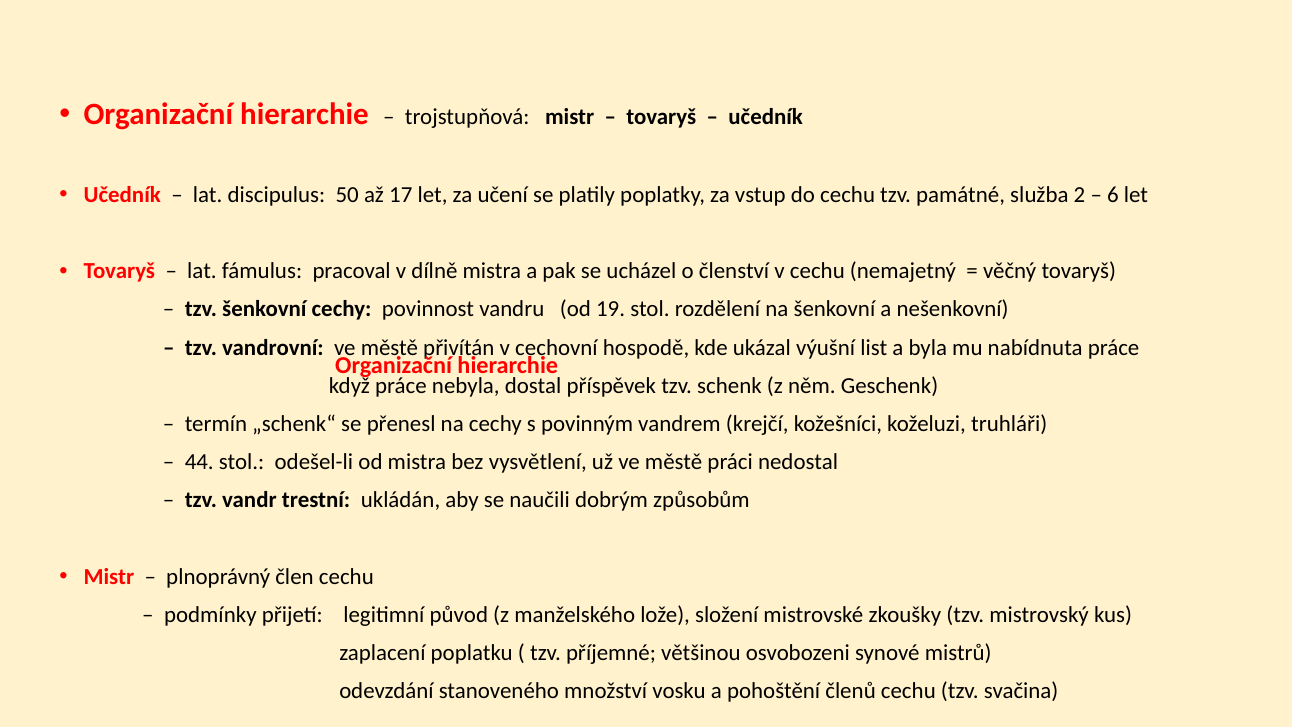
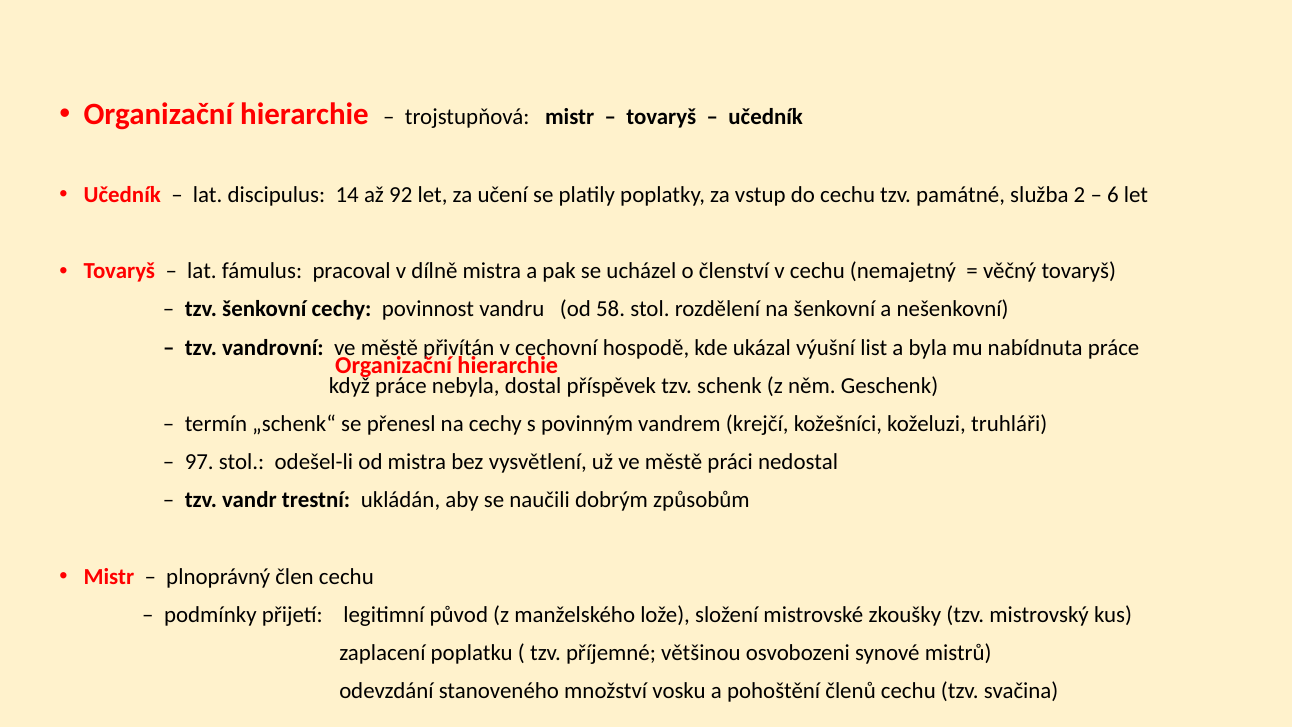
50: 50 -> 14 (347, 195)
17: 17 -> 92 (401, 195)
19: 19 -> 58 (611, 309)
44: 44 -> 97 (199, 462)
